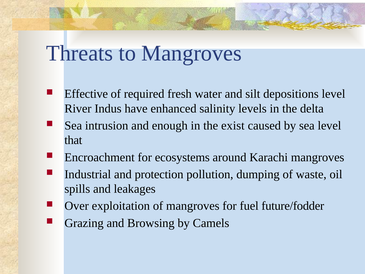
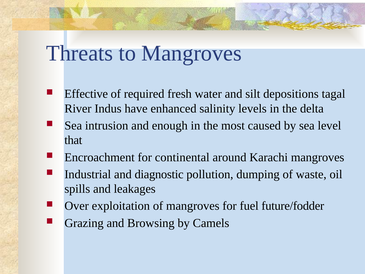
depositions level: level -> tagal (334, 94)
exist: exist -> most (233, 126)
ecosystems: ecosystems -> continental (182, 157)
protection: protection -> diagnostic (159, 174)
